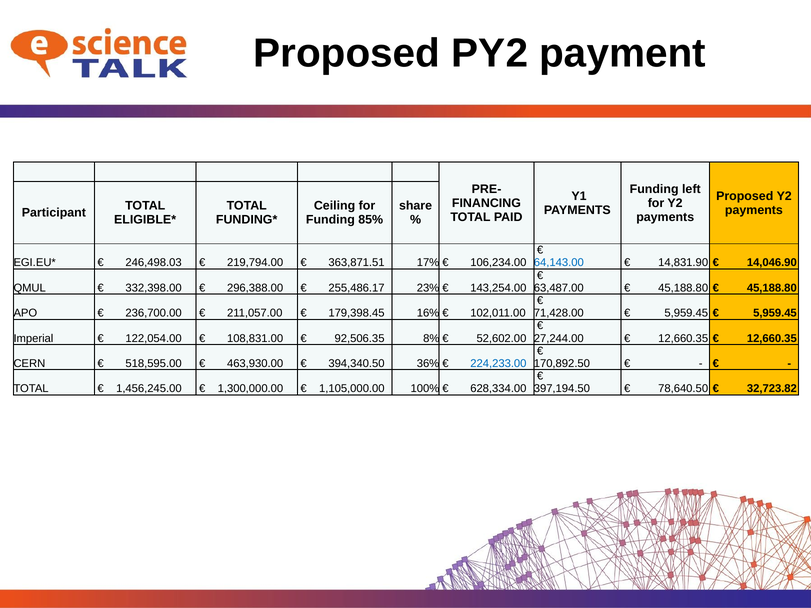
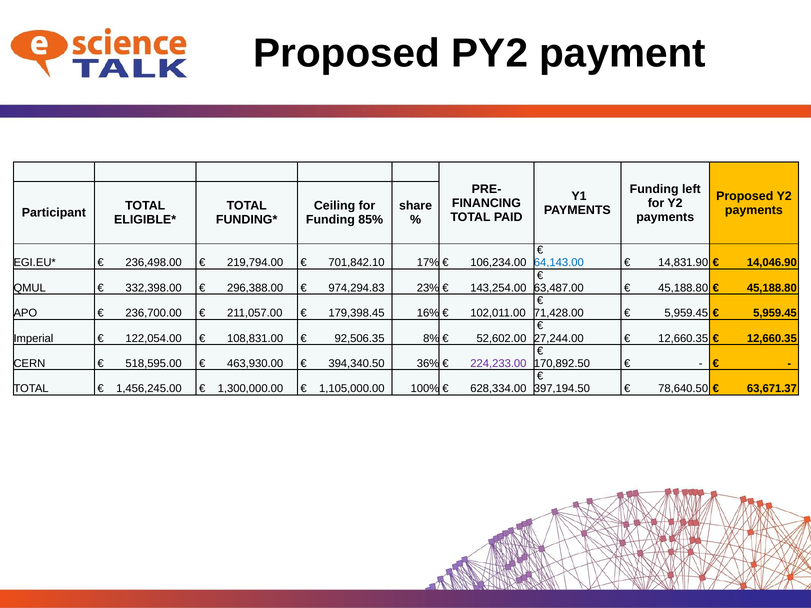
246,498.03: 246,498.03 -> 236,498.00 (154, 263)
363,871.51: 363,871.51 -> 701,842.10 (357, 263)
255,486.17: 255,486.17 -> 974,294.83 (357, 288)
224,233.00 colour: blue -> purple (498, 364)
32,723.82: 32,723.82 -> 63,671.37 (772, 389)
